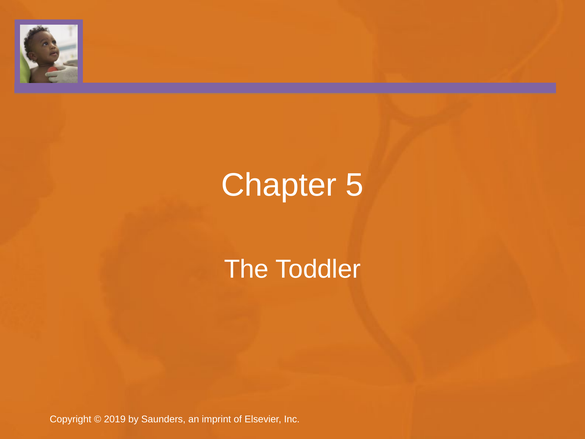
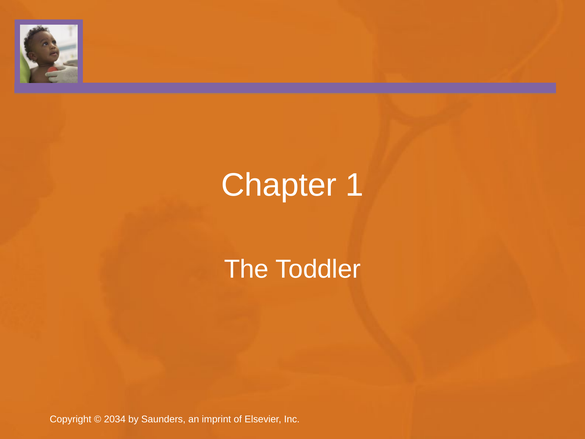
5: 5 -> 1 (355, 185)
2019: 2019 -> 2034 (115, 419)
